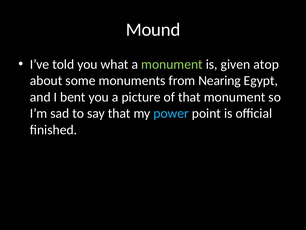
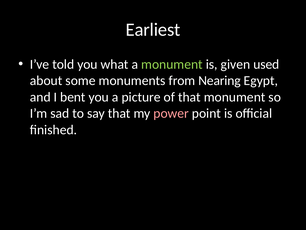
Mound: Mound -> Earliest (153, 30)
atop: atop -> used (266, 64)
power colour: light blue -> pink (171, 113)
